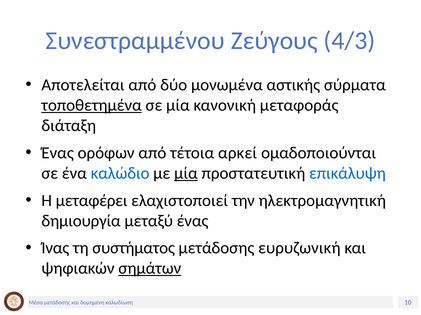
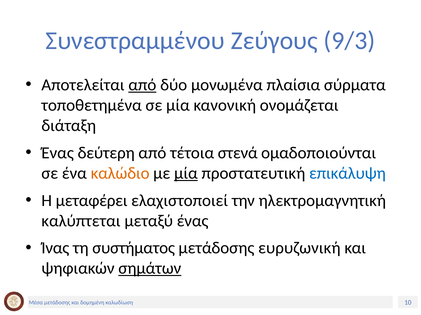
4/3: 4/3 -> 9/3 (349, 41)
από underline: none -> present (142, 85)
αστικής: αστικής -> πλαίσια (293, 85)
τοποθετημένα underline: present -> none (92, 105)
μεταφοράς: μεταφοράς -> ονομάζεται (299, 105)
ορόφων: ορόφων -> δεύτερη (106, 153)
αρκεί: αρκεί -> στενά (238, 153)
καλώδιο colour: blue -> orange (120, 174)
δημιουργία: δημιουργία -> καλύπτεται (81, 221)
